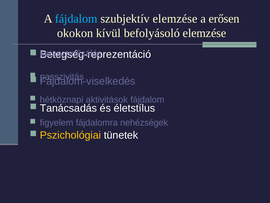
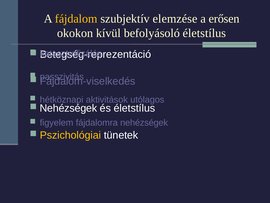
fájdalom colour: light blue -> yellow (76, 19)
befolyásoló elemzése: elemzése -> életstílus (204, 33)
aktivitások fájdalom: fájdalom -> utólagos (147, 99)
Tanácsadás: Tanácsadás -> Nehézségek (68, 108)
